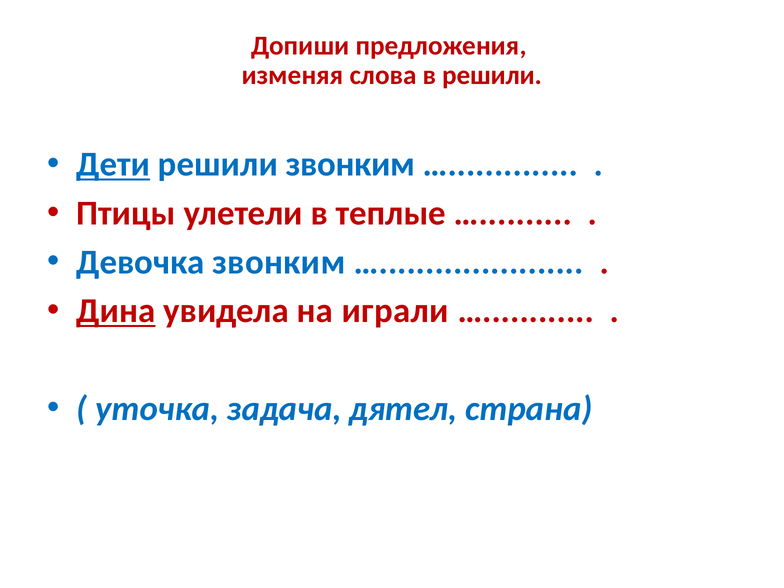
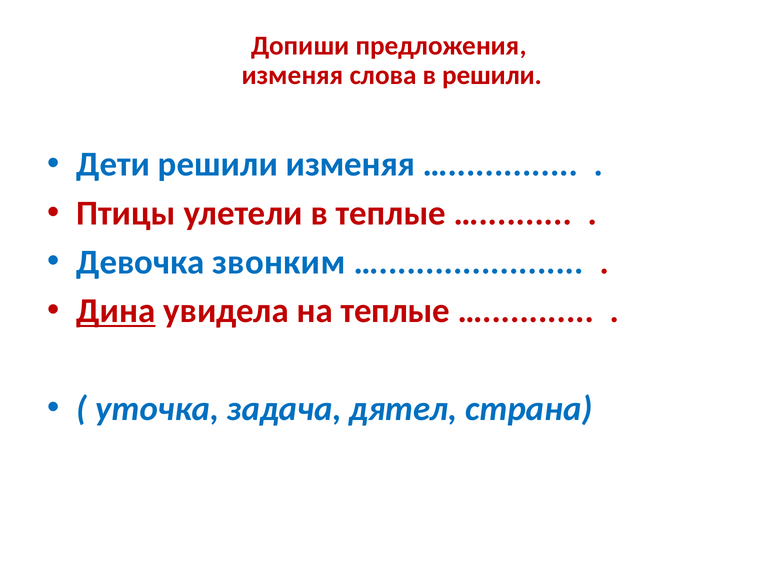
Дети underline: present -> none (113, 164)
решили звонким: звонким -> изменяя (350, 164)
на играли: играли -> теплые (395, 311)
